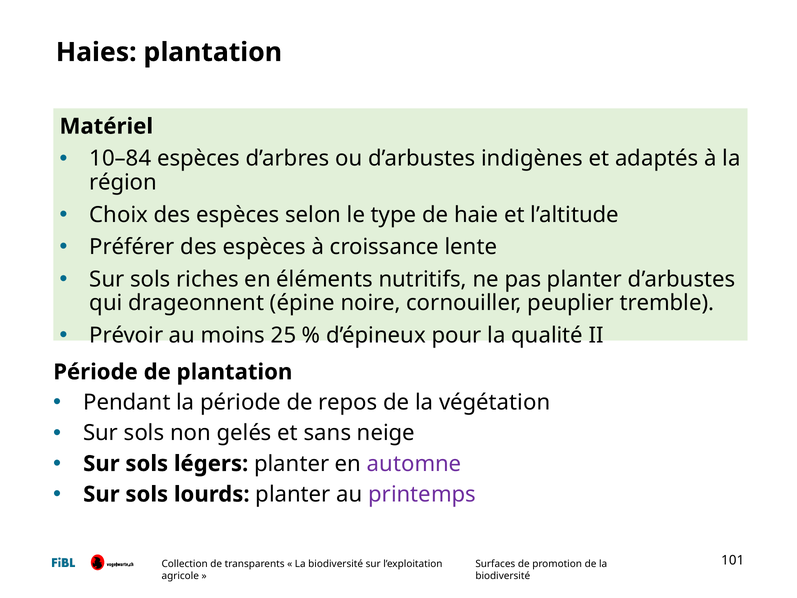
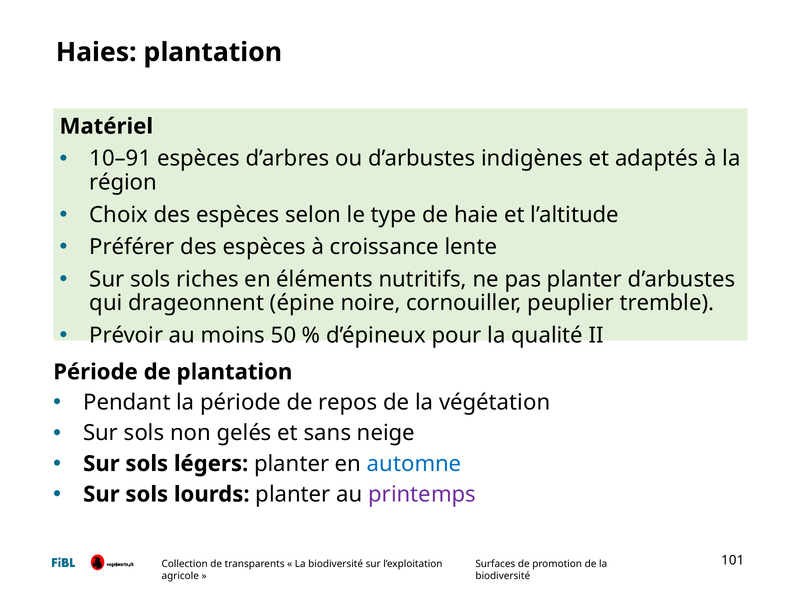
10–84: 10–84 -> 10–91 (120, 159)
25: 25 -> 50 (284, 335)
automne colour: purple -> blue (414, 464)
